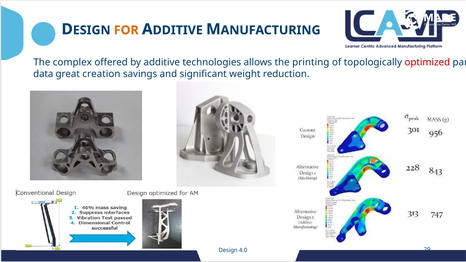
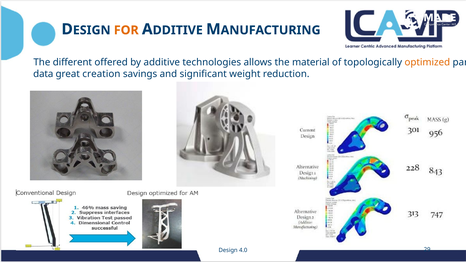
complex: complex -> different (72, 62)
printing: printing -> material (311, 62)
optimized colour: red -> orange (427, 62)
